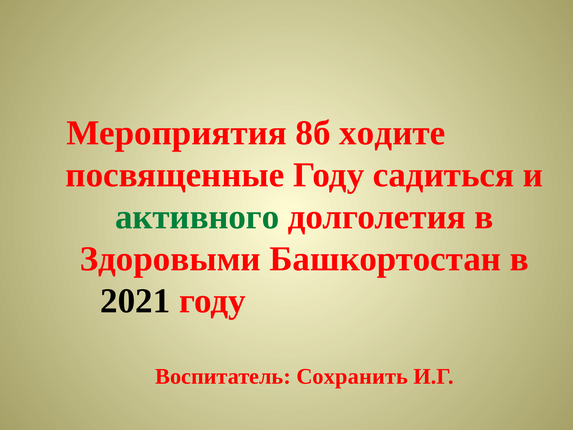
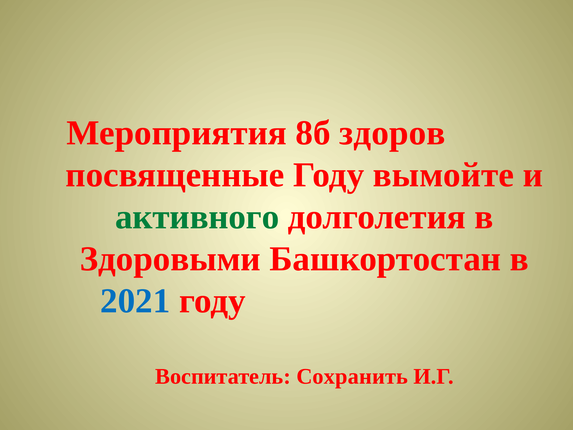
ходите: ходите -> здоров (392, 133)
садиться: садиться -> вымойте (443, 175)
2021 colour: black -> blue (135, 301)
